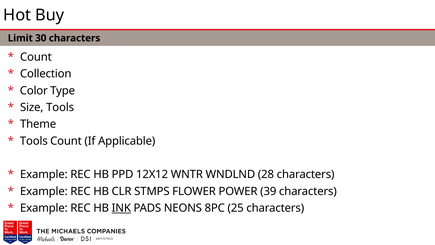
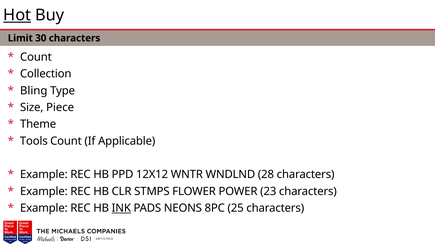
Hot underline: none -> present (17, 15)
Color: Color -> Bling (34, 90)
Size Tools: Tools -> Piece (60, 107)
39: 39 -> 23 (268, 191)
